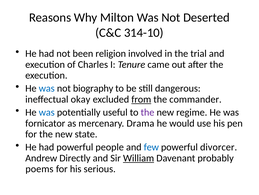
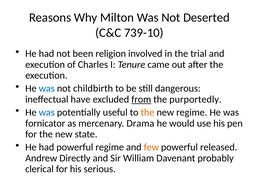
314-10: 314-10 -> 739-10 (144, 33)
biography: biography -> childbirth (93, 88)
okay: okay -> have (81, 99)
commander: commander -> purportedly (195, 99)
the colour: purple -> orange (148, 112)
powerful people: people -> regime (110, 147)
few colour: blue -> orange (151, 147)
divorcer: divorcer -> released (219, 147)
William underline: present -> none (139, 158)
poems: poems -> clerical (40, 168)
